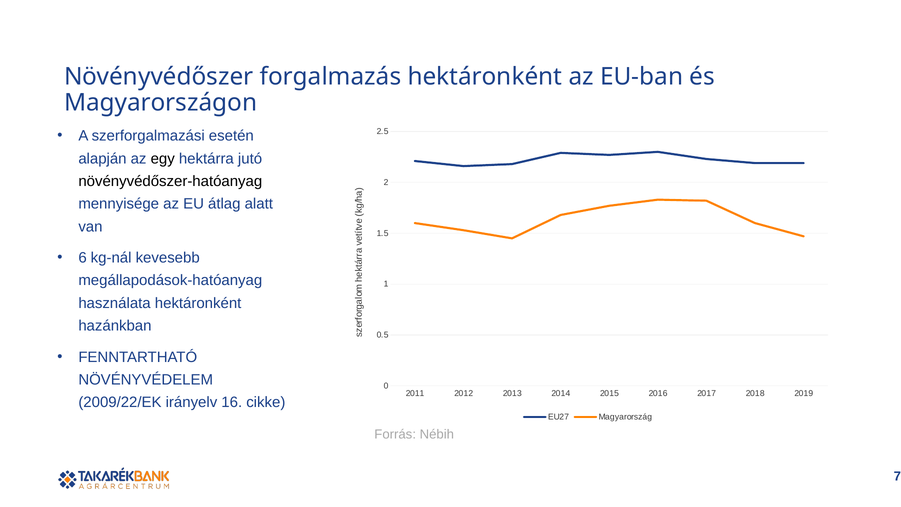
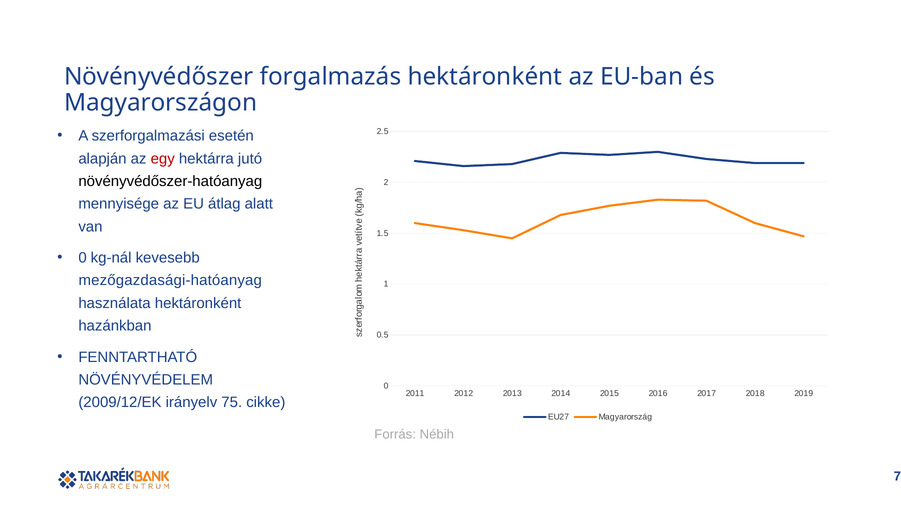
egy colour: black -> red (163, 159)
6: 6 -> 0 (83, 258)
megállapodások-hatóanyag: megállapodások-hatóanyag -> mezőgazdasági-hatóanyag (170, 280)
2009/22/EK: 2009/22/EK -> 2009/12/EK (120, 402)
16: 16 -> 75 (232, 402)
